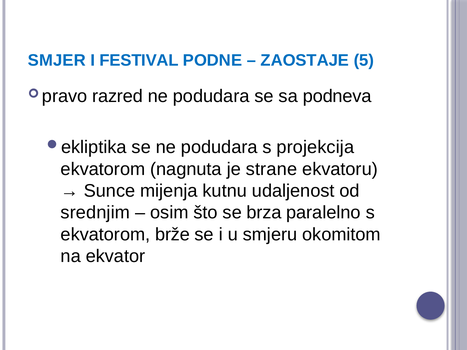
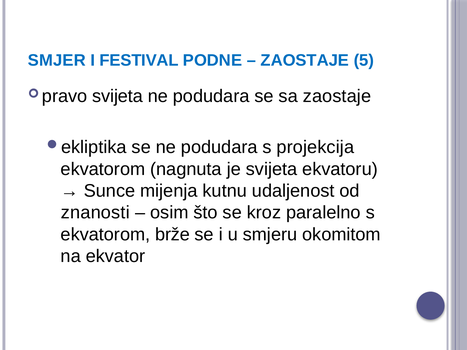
pravo razred: razred -> svijeta (118, 96)
sa podneva: podneva -> zaostaje (337, 96)
je strane: strane -> svijeta (272, 169)
srednjim: srednjim -> znanosti (95, 213)
brza: brza -> kroz (264, 213)
